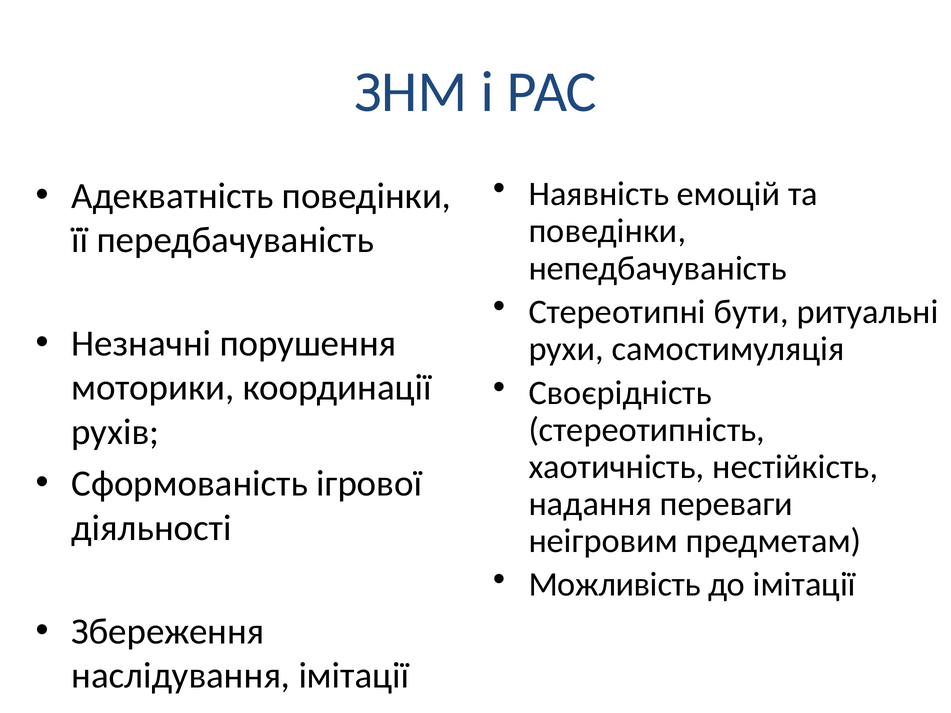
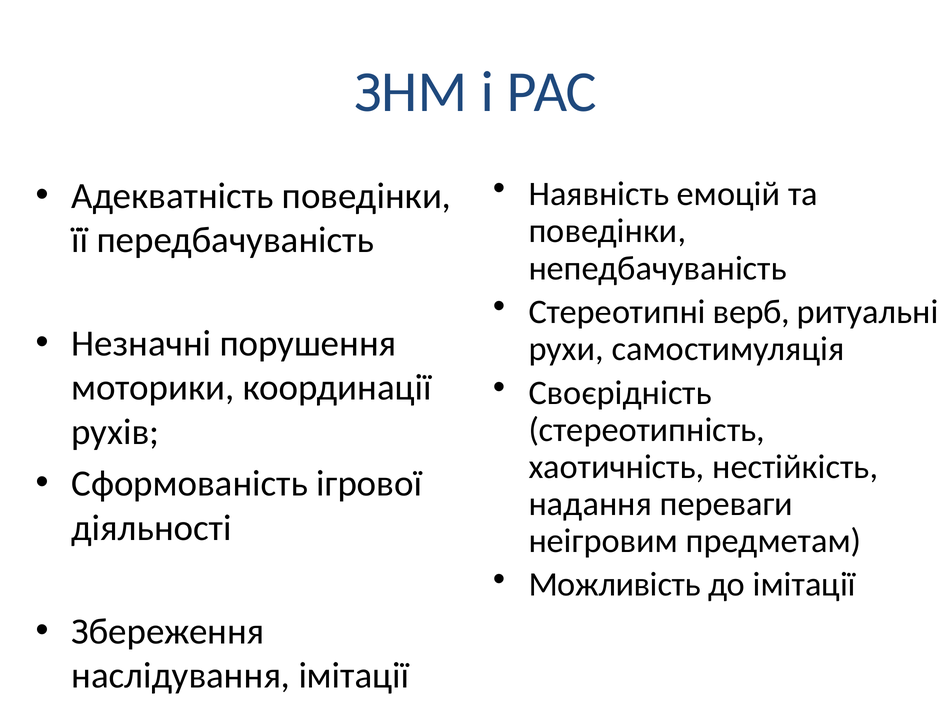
бути: бути -> верб (751, 312)
